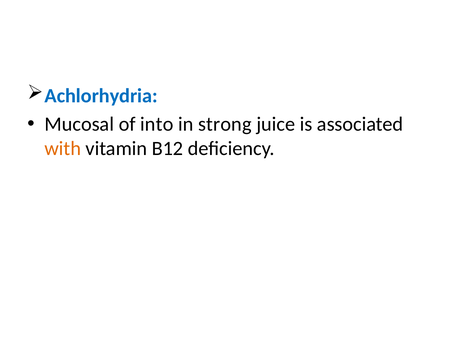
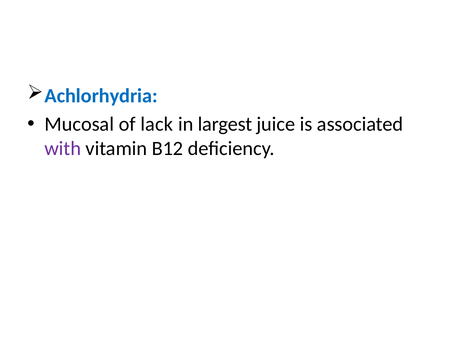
into: into -> lack (157, 124)
strong: strong -> largest (225, 124)
with colour: orange -> purple (63, 148)
